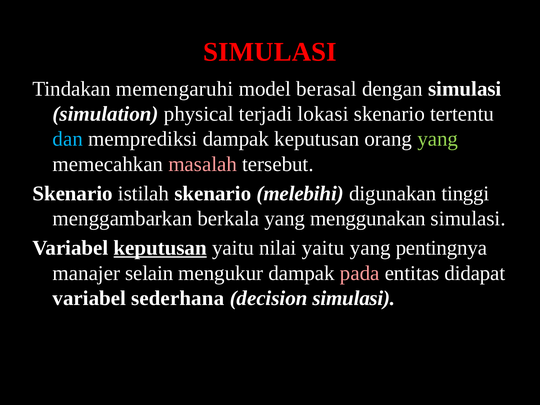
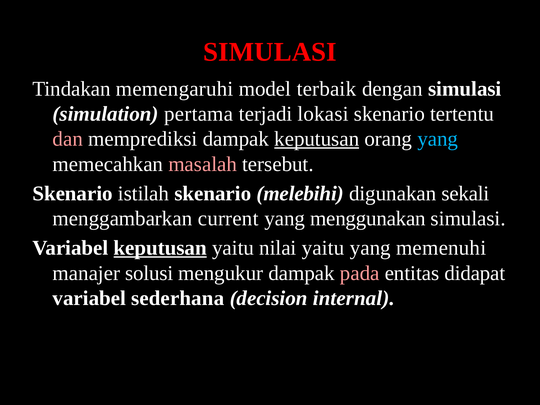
berasal: berasal -> terbaik (326, 89)
physical: physical -> pertama (199, 114)
dan colour: light blue -> pink (68, 139)
keputusan underline: none -> present (317, 139)
yang colour: light green -> light blue (438, 139)
tinggi: tinggi -> sekali (465, 194)
berkala: berkala -> current (228, 219)
pentingnya: pentingnya -> memenuhi (441, 248)
selain: selain -> solusi (149, 273)
decision simulasi: simulasi -> internal (354, 298)
